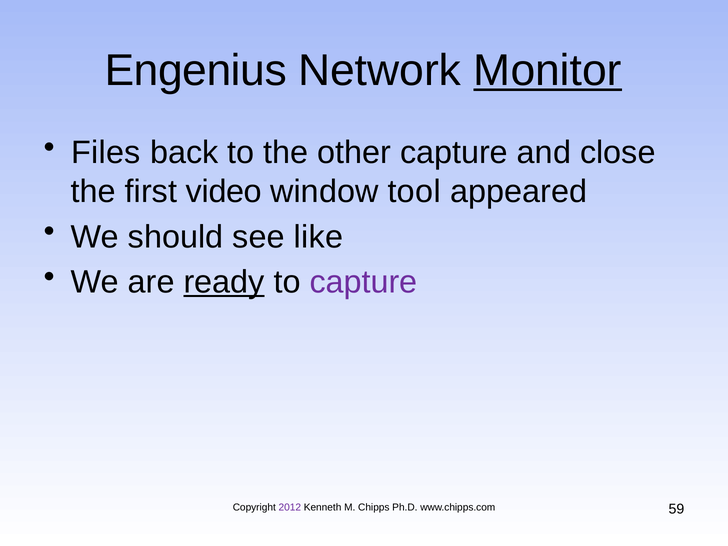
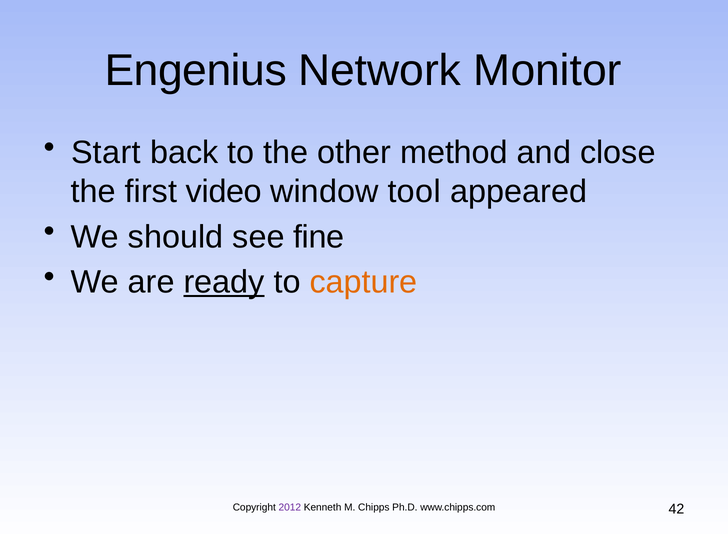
Monitor underline: present -> none (548, 70)
Files: Files -> Start (106, 153)
other capture: capture -> method (454, 153)
like: like -> fine (319, 237)
capture colour: purple -> orange (364, 282)
59: 59 -> 42 (676, 509)
